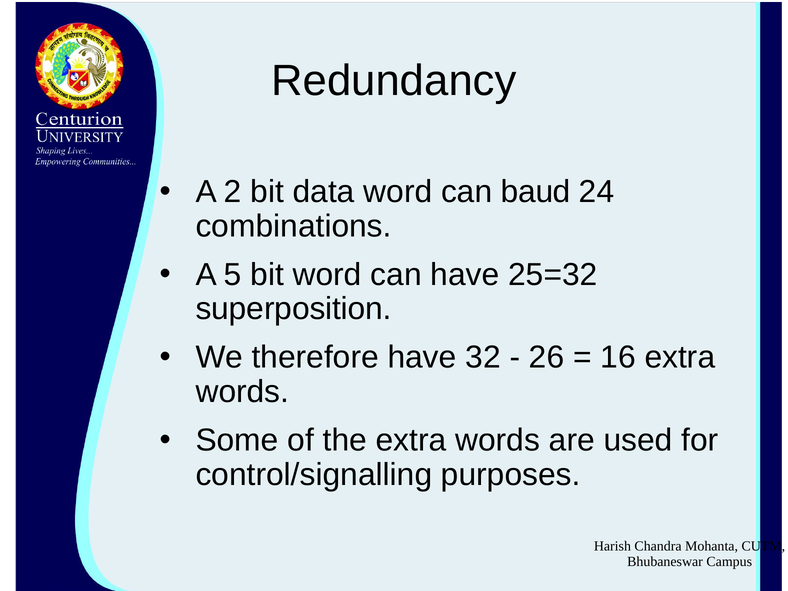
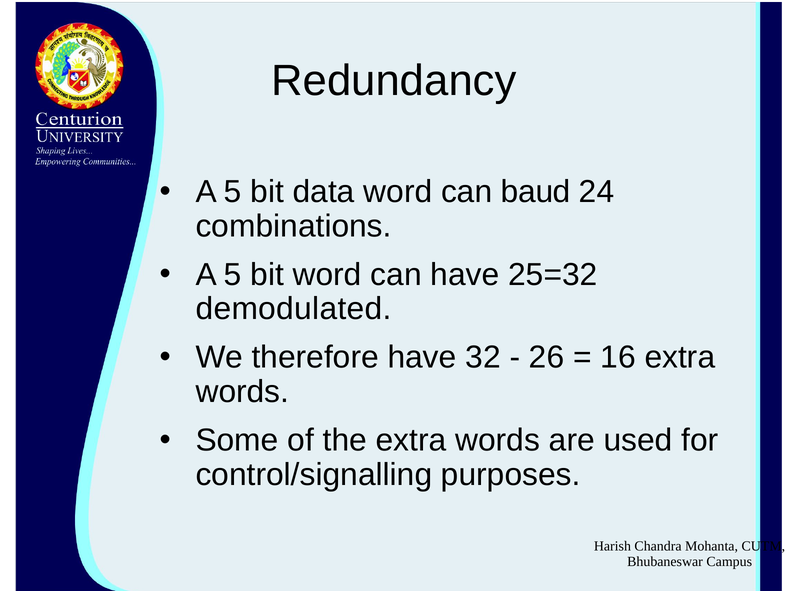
2: 2 -> 5 (233, 192)
superposition: superposition -> demodulated (293, 309)
